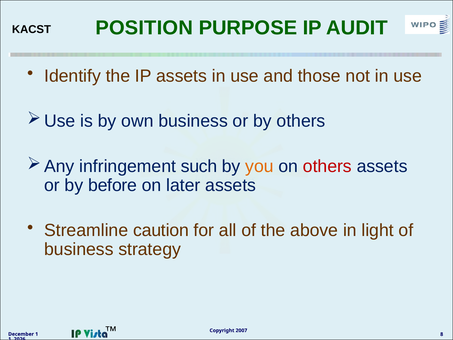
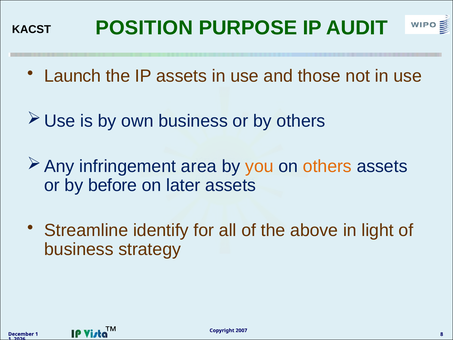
Identify: Identify -> Launch (73, 76)
such: such -> area (199, 166)
others colour: red -> orange (327, 166)
caution: caution -> identify (161, 230)
